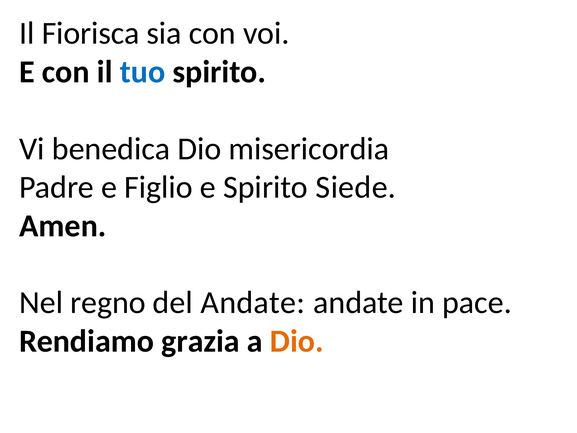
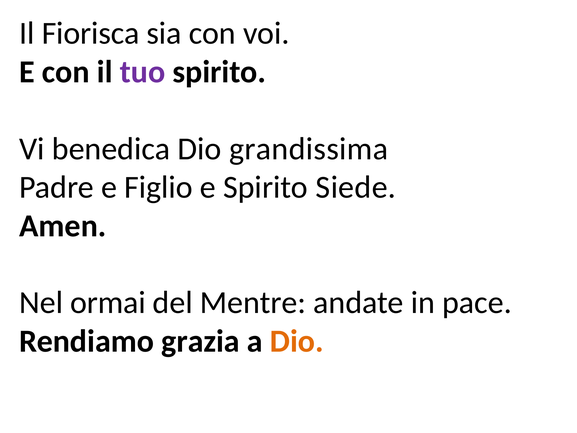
tuo colour: blue -> purple (143, 72)
misericordia: misericordia -> grandissima (309, 149)
regno: regno -> ormai (108, 303)
del Andate: Andate -> Mentre (253, 303)
